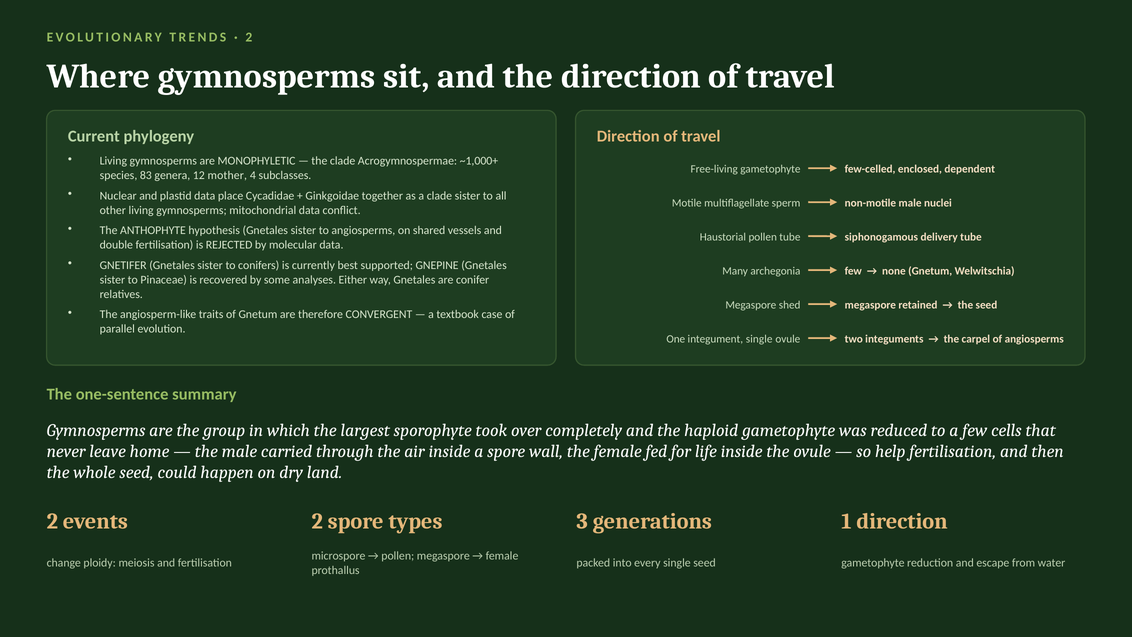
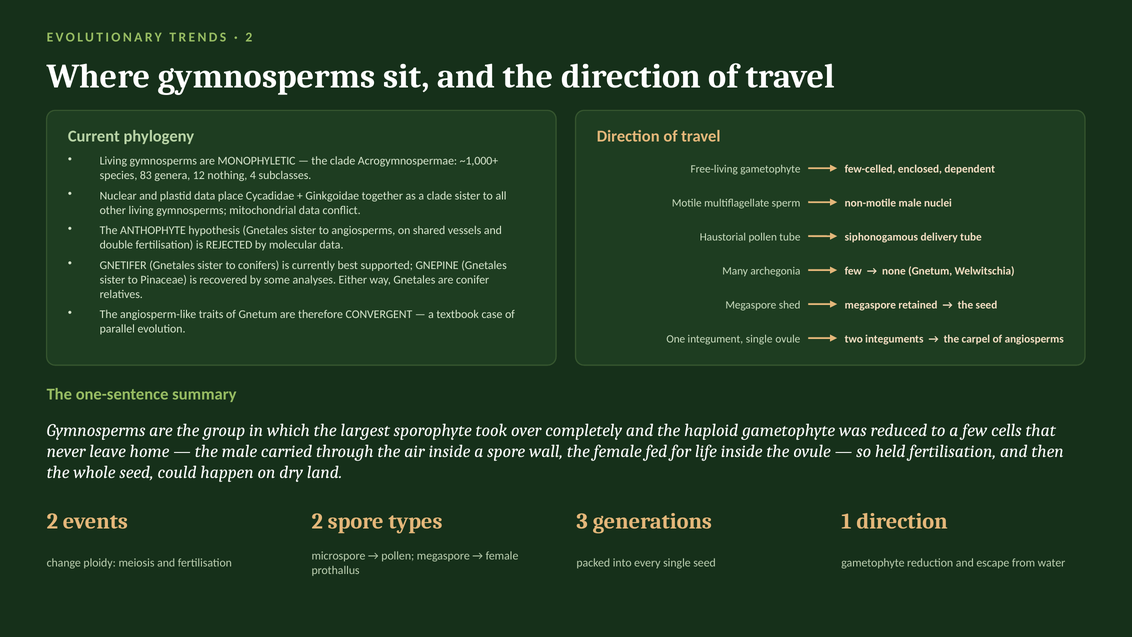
mother: mother -> nothing (227, 175)
help: help -> held (890, 451)
